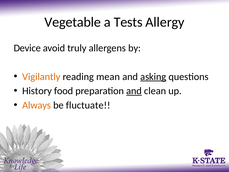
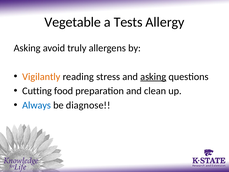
Device: Device -> Asking (27, 48)
mean: mean -> stress (108, 77)
History: History -> Cutting (37, 91)
and underline: present -> none (134, 91)
Always colour: orange -> blue (37, 105)
fluctuate: fluctuate -> diagnose (88, 105)
